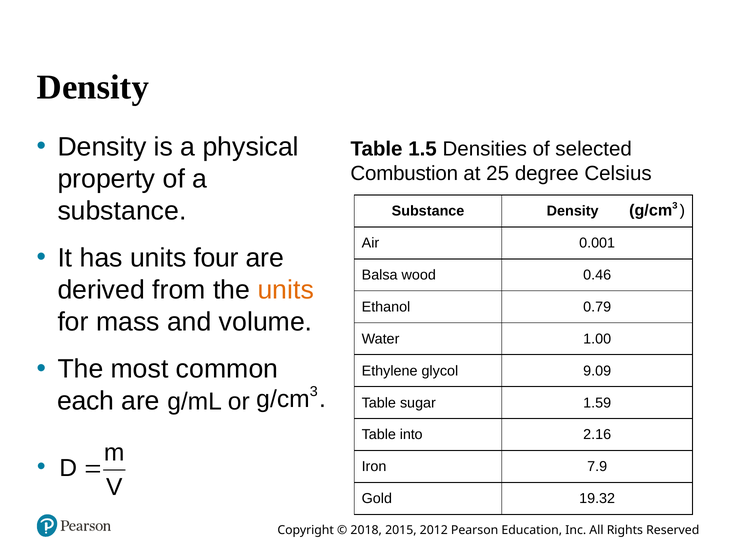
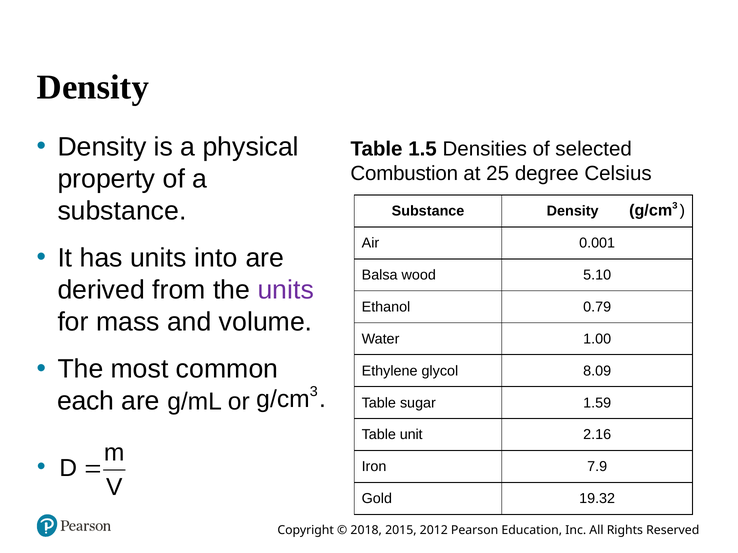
four: four -> into (216, 258)
0.46: 0.46 -> 5.10 (597, 275)
units colour: orange -> purple (286, 290)
9.09: 9.09 -> 8.09 (597, 371)
into: into -> unit (411, 435)
